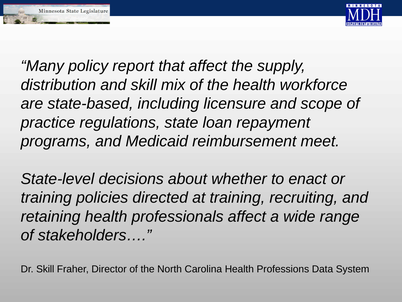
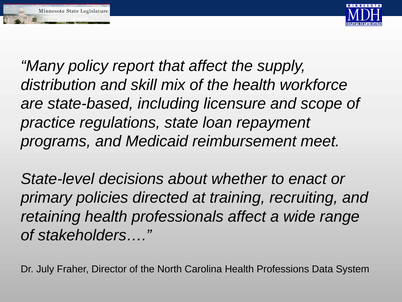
training: training -> primary (46, 197)
Dr Skill: Skill -> July (45, 269)
